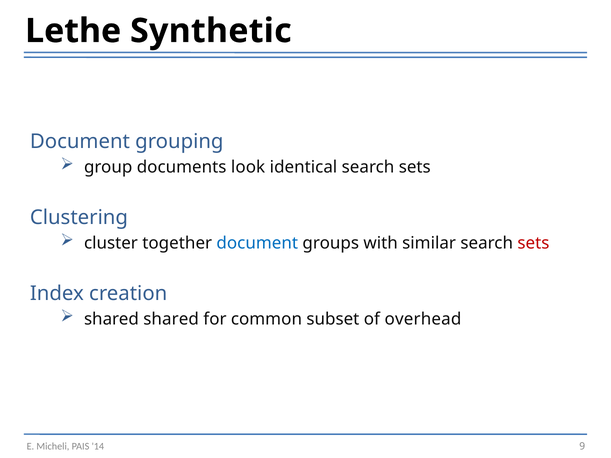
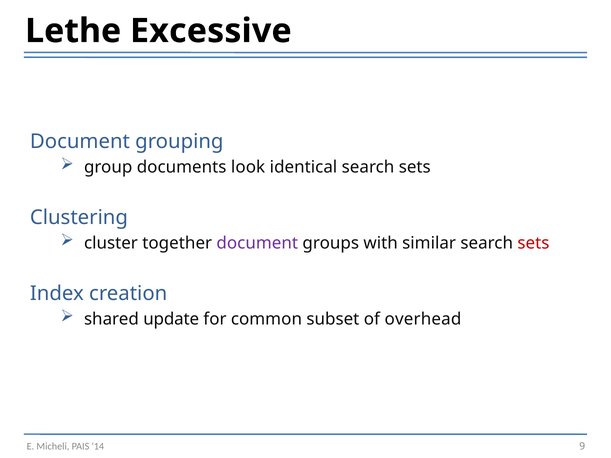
Synthetic: Synthetic -> Excessive (211, 31)
document colour: blue -> purple (257, 243)
shared shared: shared -> update (171, 319)
